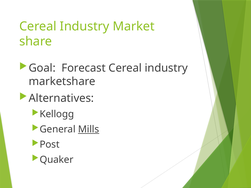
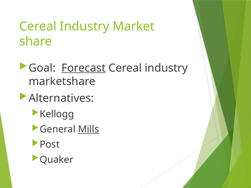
Forecast underline: none -> present (84, 68)
